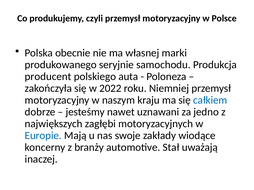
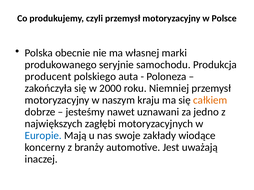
2022: 2022 -> 2000 (110, 89)
całkiem colour: blue -> orange (210, 100)
Stał: Stał -> Jest (171, 148)
